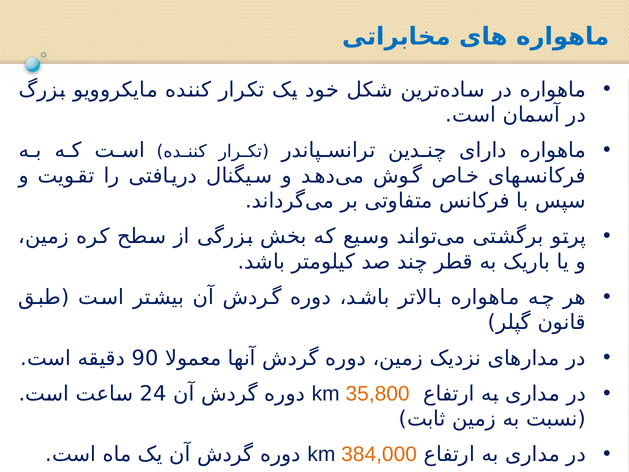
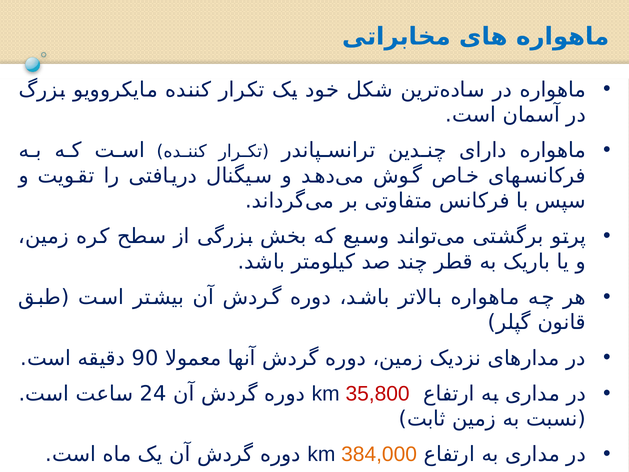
35,800 colour: orange -> red (378, 394)
